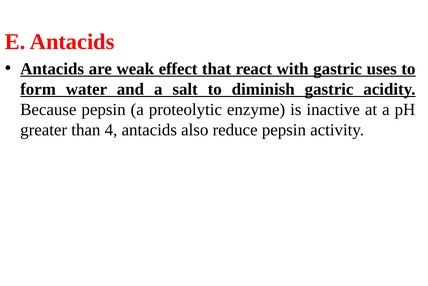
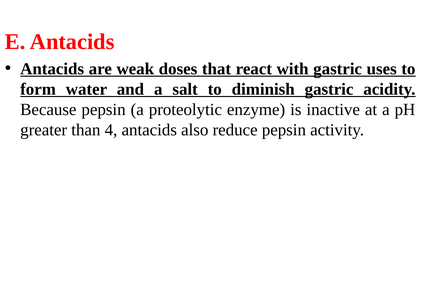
effect: effect -> doses (178, 69)
